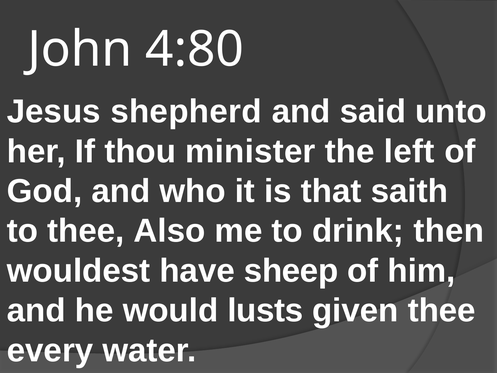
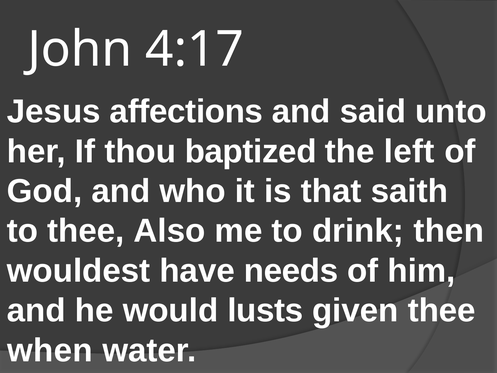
4:80: 4:80 -> 4:17 (195, 49)
shepherd: shepherd -> affections (186, 112)
minister: minister -> baptized (251, 151)
sheep: sheep -> needs (291, 271)
every: every -> when (50, 350)
